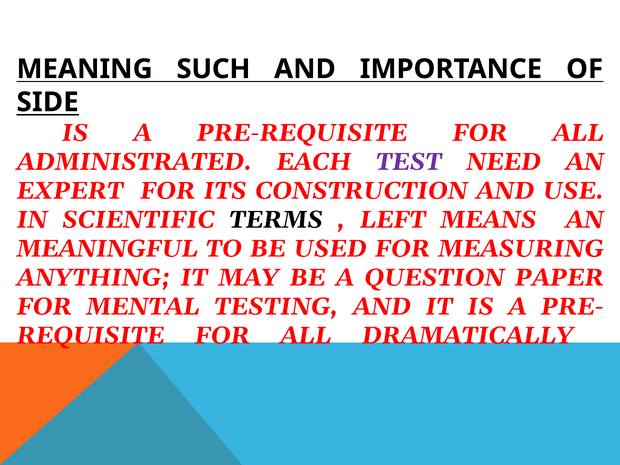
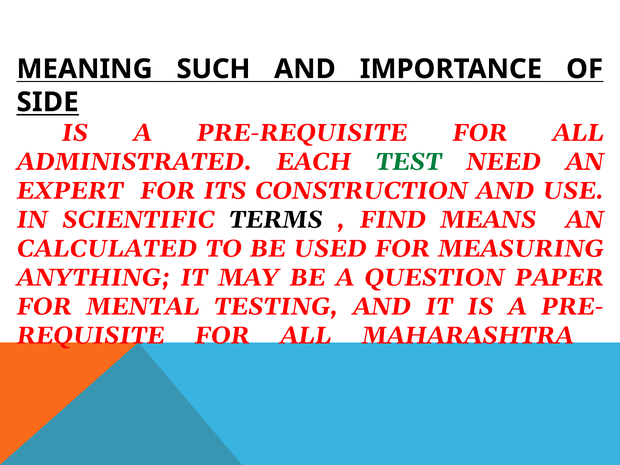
TEST colour: purple -> green (409, 162)
LEFT: LEFT -> FIND (393, 220)
MEANINGFUL: MEANINGFUL -> CALCULATED (107, 249)
DRAMATICALLY: DRAMATICALLY -> MAHARASHTRA (468, 336)
